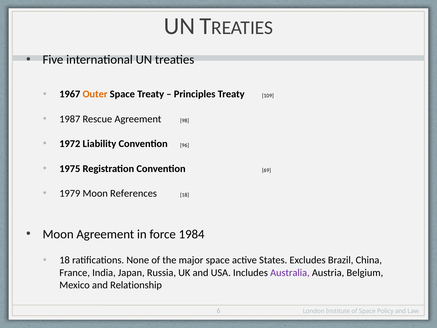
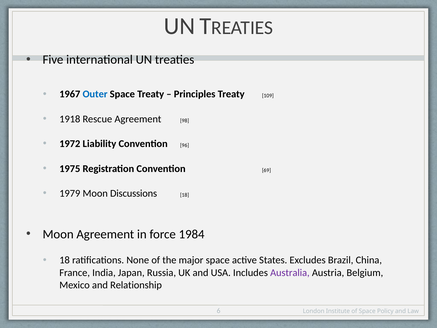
Outer colour: orange -> blue (95, 94)
1987: 1987 -> 1918 (70, 119)
References: References -> Discussions (134, 193)
